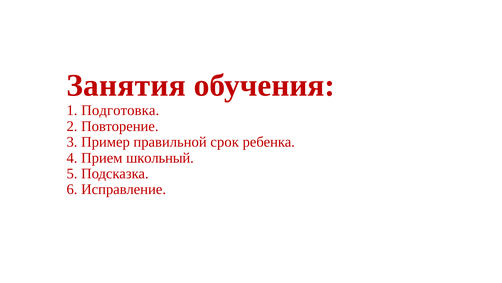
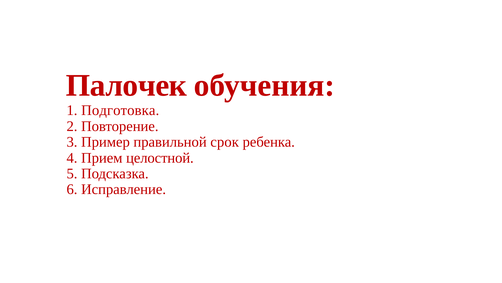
Занятия: Занятия -> Палочек (126, 85)
школьный: школьный -> целостной (160, 157)
